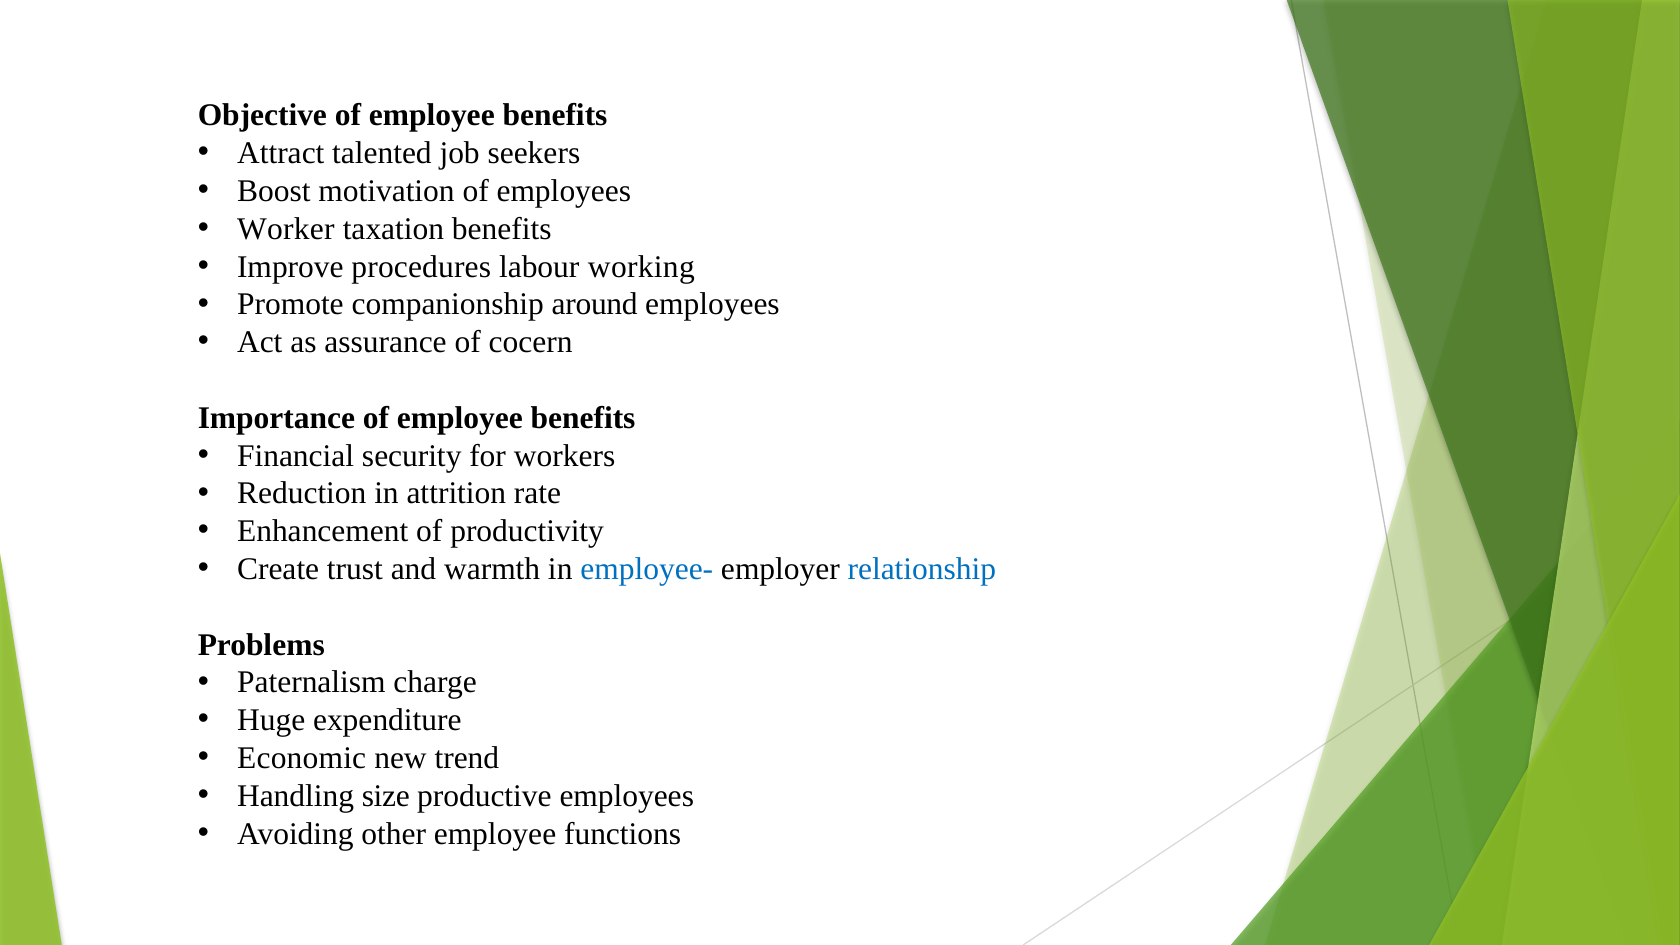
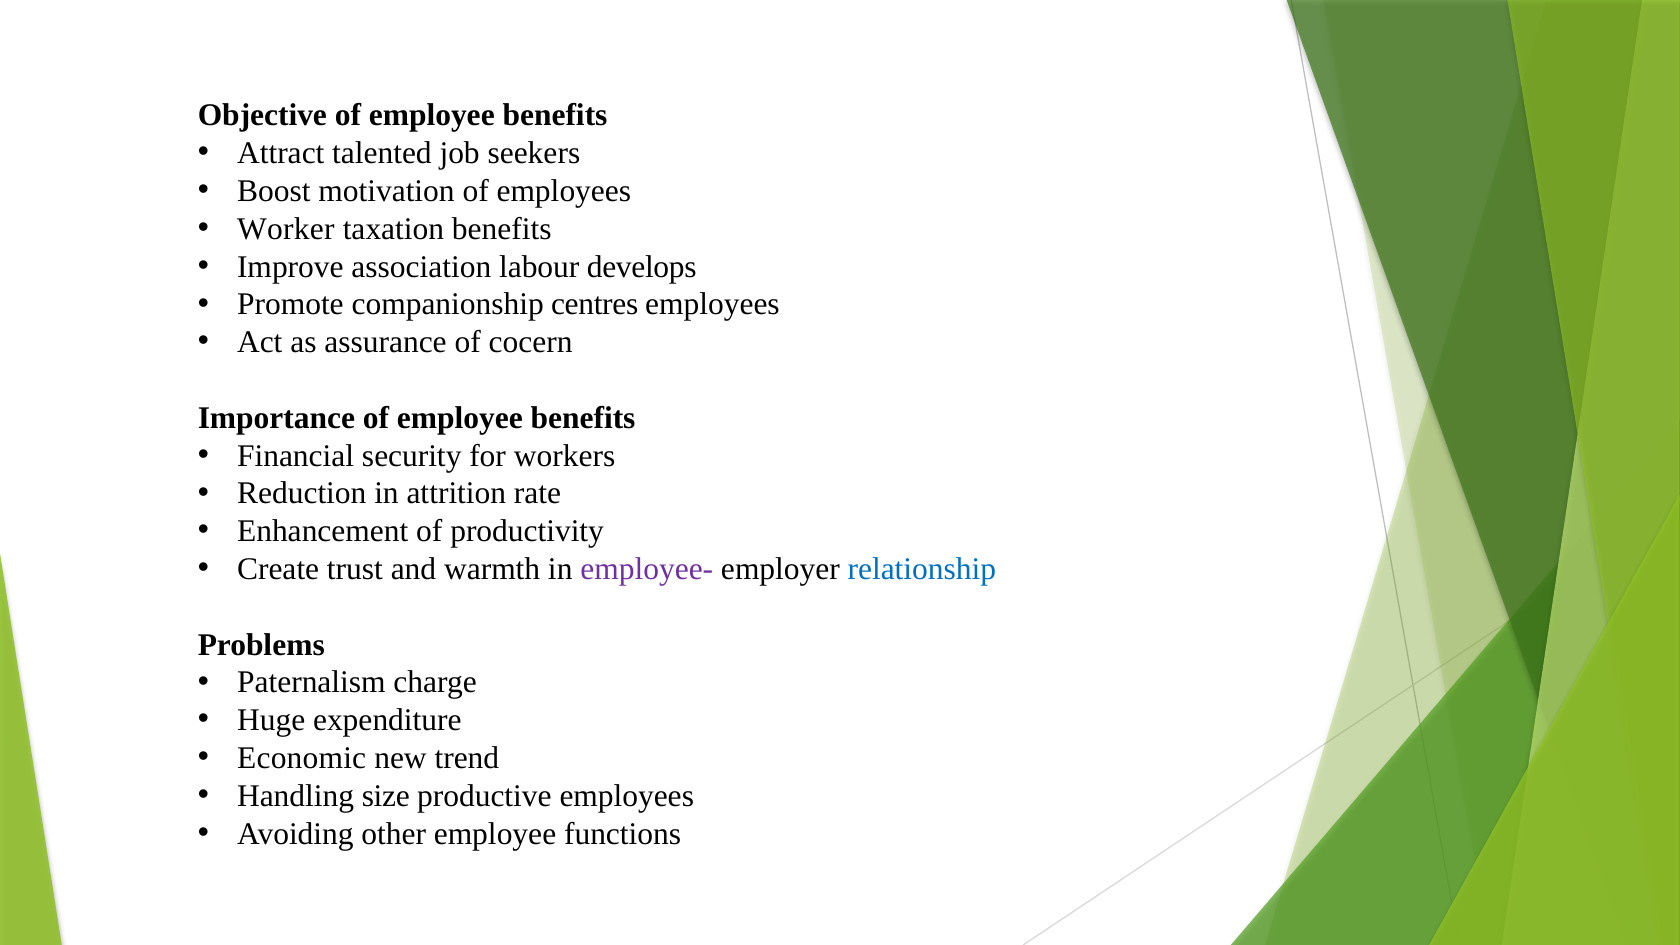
procedures: procedures -> association (421, 267)
working: working -> develops (642, 267)
around: around -> centres (595, 304)
employee- colour: blue -> purple (647, 569)
